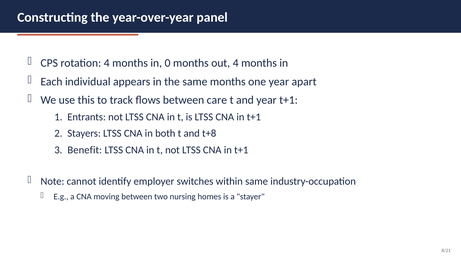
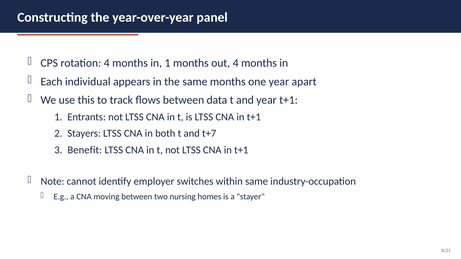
in 0: 0 -> 1 (168, 63)
care: care -> data (217, 100)
t+8: t+8 -> t+7 (209, 134)
